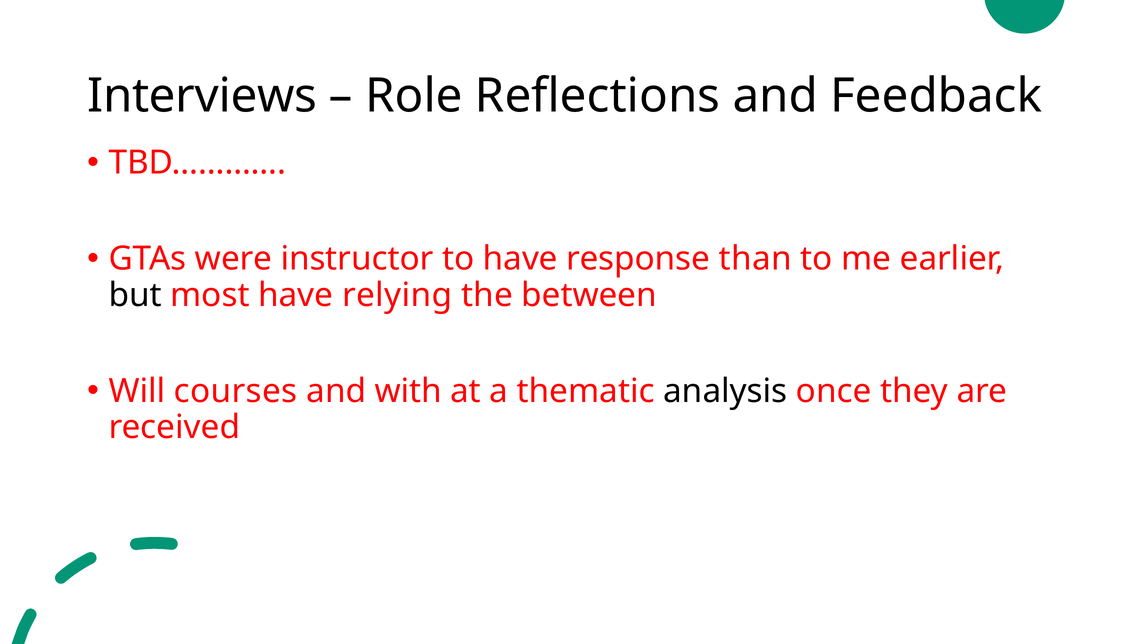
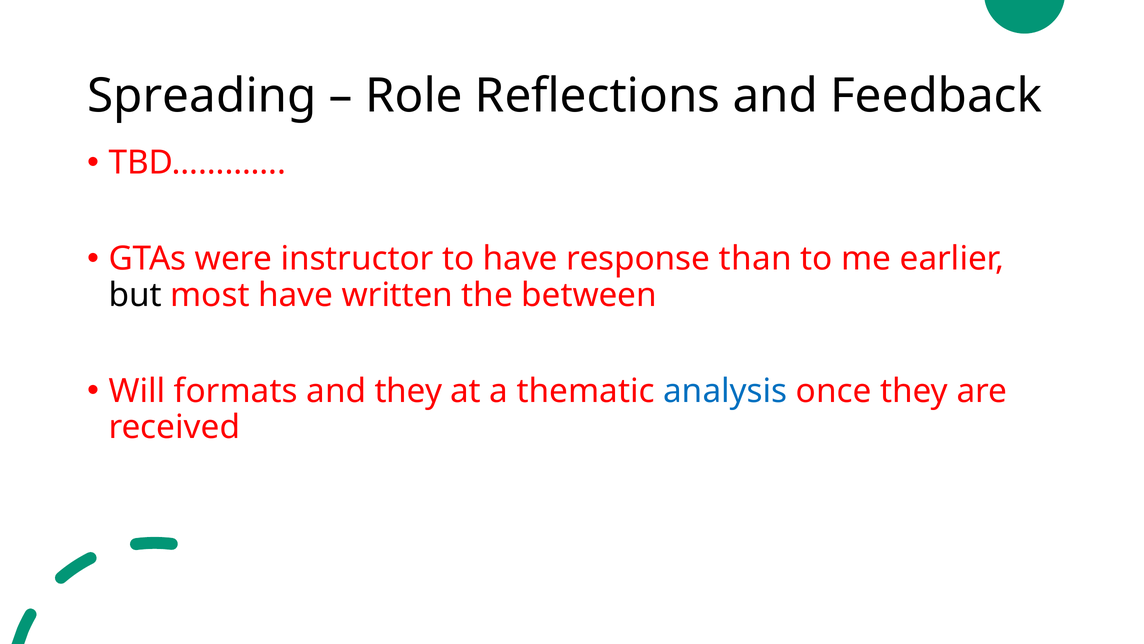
Interviews: Interviews -> Spreading (202, 96)
relying: relying -> written (397, 295)
courses: courses -> formats (236, 391)
and with: with -> they (408, 391)
analysis colour: black -> blue (725, 391)
